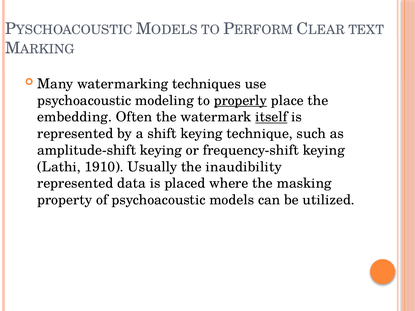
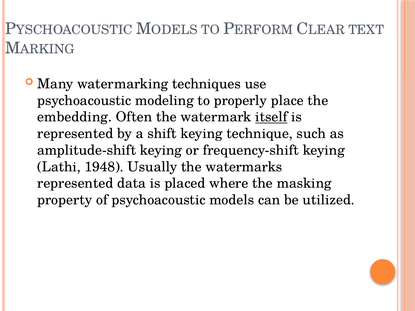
properly underline: present -> none (240, 101)
1910: 1910 -> 1948 (104, 167)
inaudibility: inaudibility -> watermarks (244, 167)
